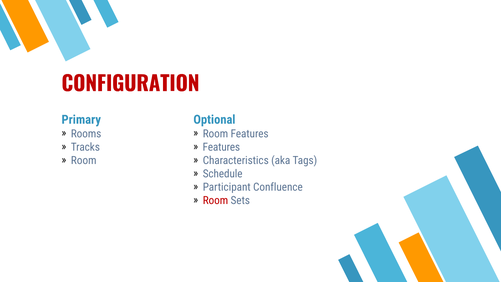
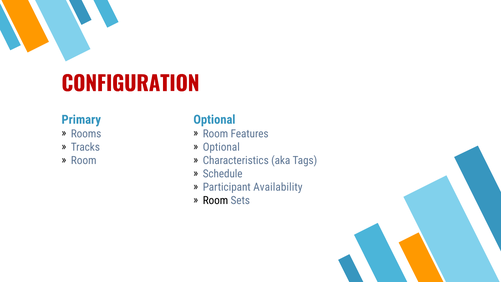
Features: Features -> Optional (221, 147)
Confluence: Confluence -> Availability (278, 187)
Room colour: red -> black (215, 200)
